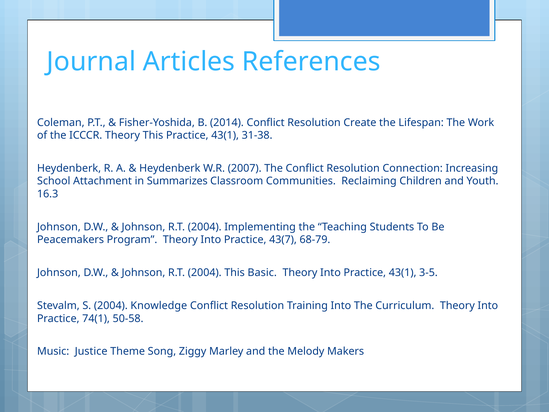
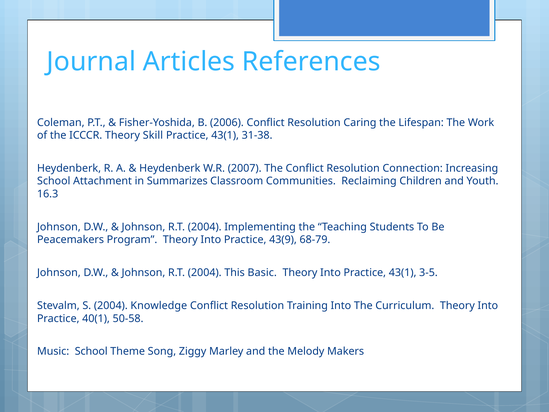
2014: 2014 -> 2006 (227, 122)
Create: Create -> Caring (360, 122)
Theory This: This -> Skill (153, 135)
43(7: 43(7 -> 43(9 (283, 240)
74(1: 74(1 -> 40(1 (96, 318)
Music Justice: Justice -> School (91, 351)
